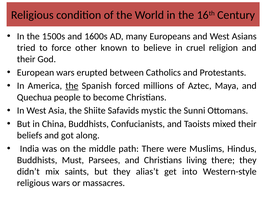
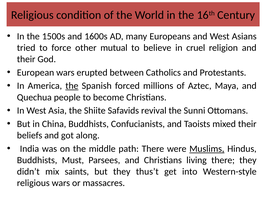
known: known -> mutual (114, 48)
mystic: mystic -> revival (154, 111)
Muslims underline: none -> present (207, 149)
alias’t: alias’t -> thus’t (147, 172)
